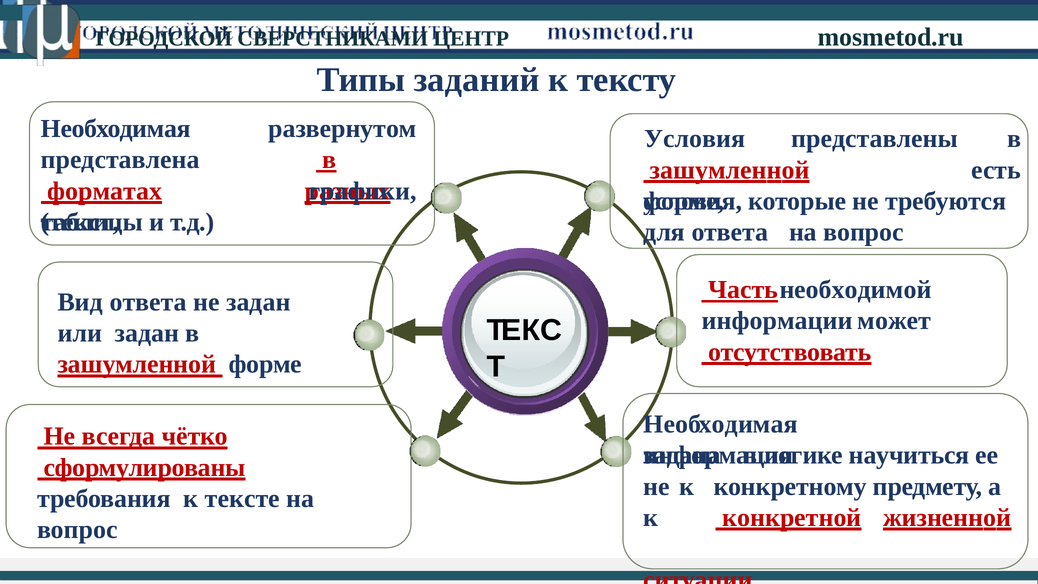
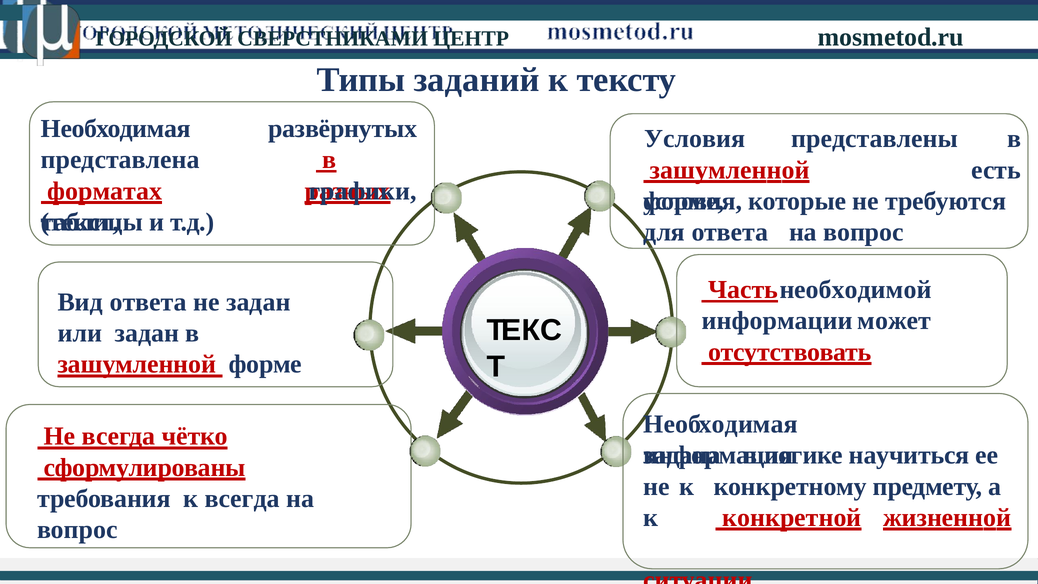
развернутом: развернутом -> развёрнутых (343, 129)
к тексте: тексте -> всегда (242, 499)
